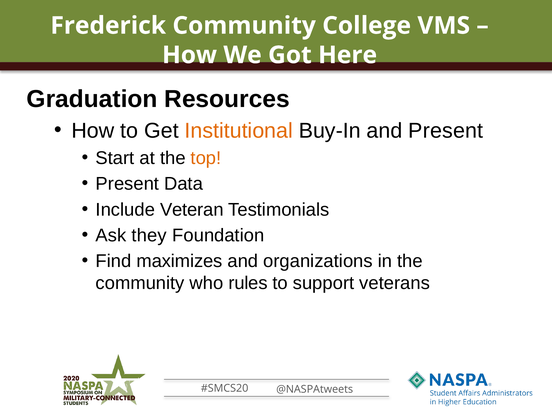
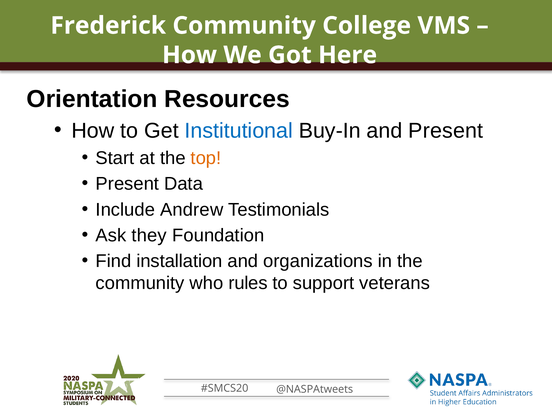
Graduation: Graduation -> Orientation (92, 99)
Institutional colour: orange -> blue (239, 131)
Veteran: Veteran -> Andrew (192, 210)
maximizes: maximizes -> installation (179, 261)
